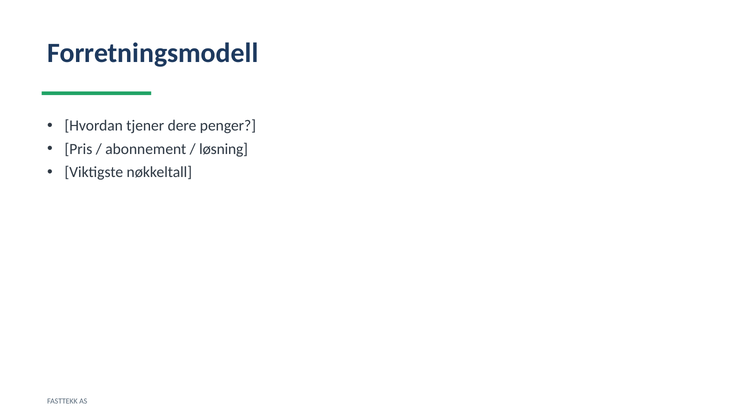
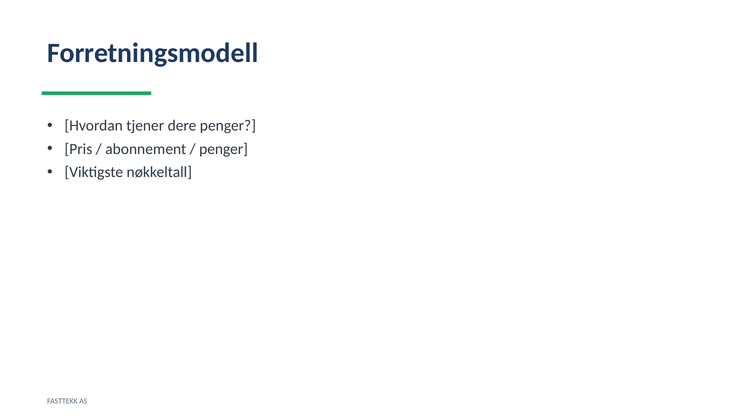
løsning: løsning -> penger (224, 149)
